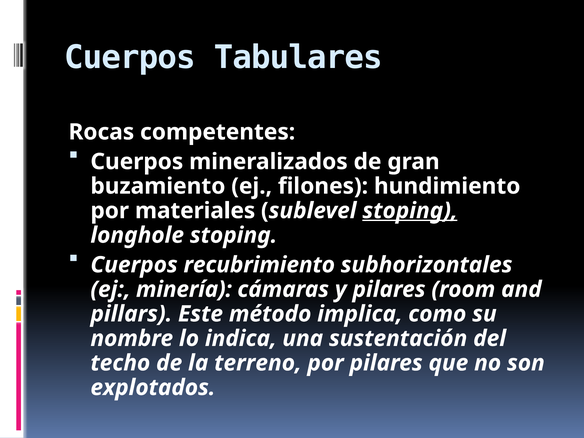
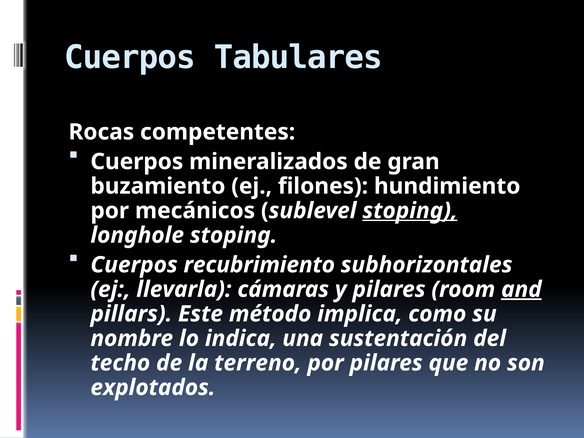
materiales: materiales -> mecánicos (195, 211)
minería: minería -> llevarla (184, 289)
and underline: none -> present (521, 289)
